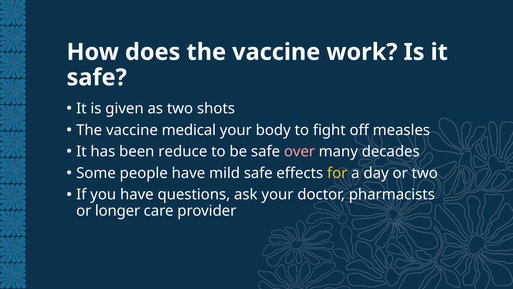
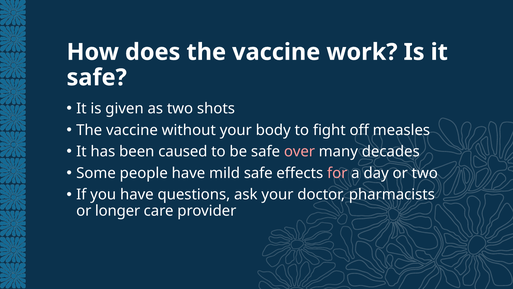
medical: medical -> without (189, 130)
reduce: reduce -> caused (183, 151)
for colour: yellow -> pink (337, 173)
